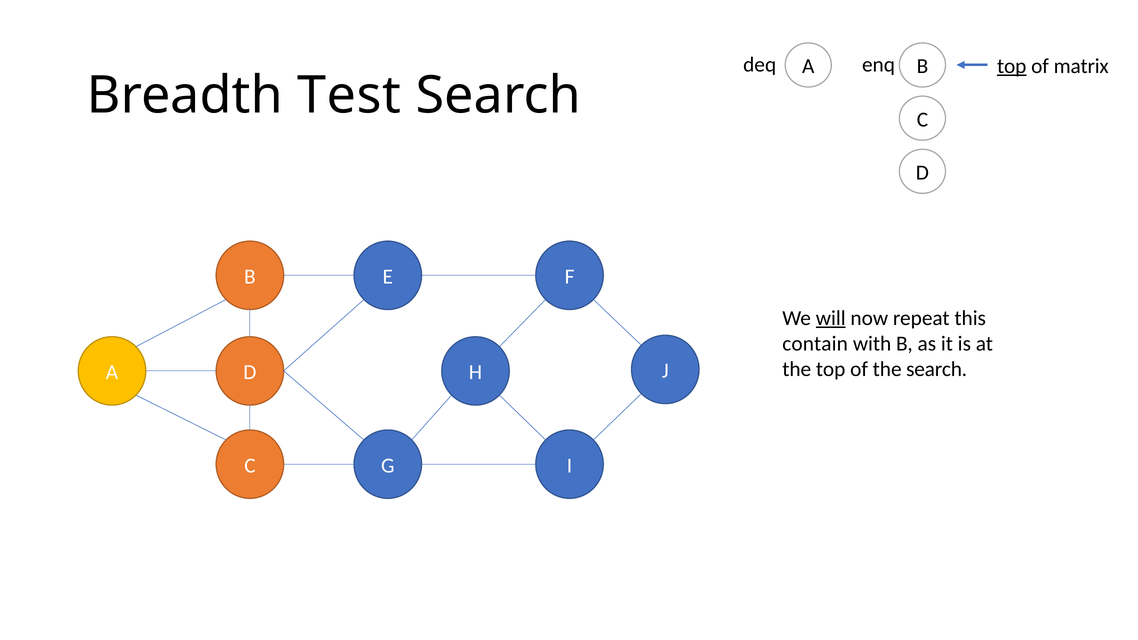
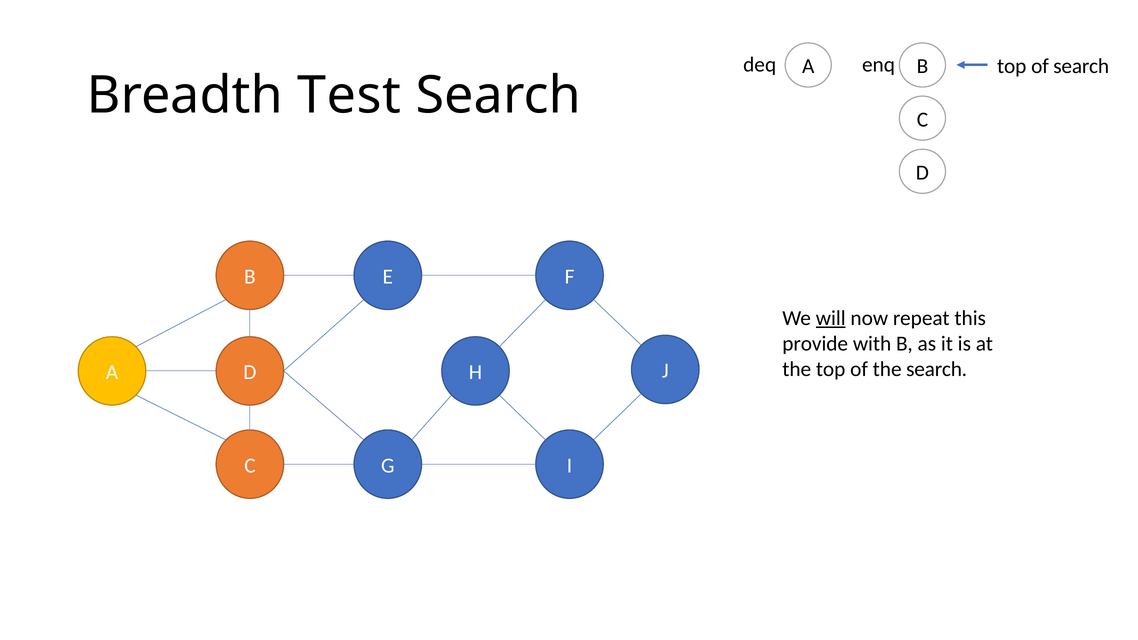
top underline: present -> none (1012, 66)
of matrix: matrix -> search (1081, 66)
contain: contain -> provide (815, 344)
